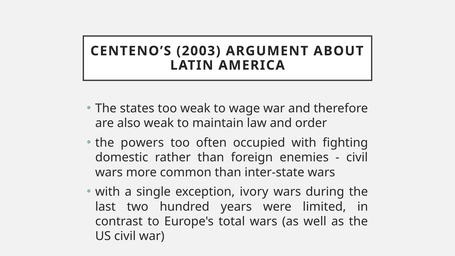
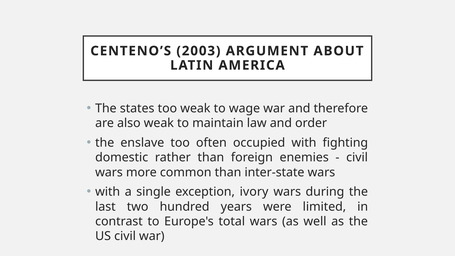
powers: powers -> enslave (142, 143)
